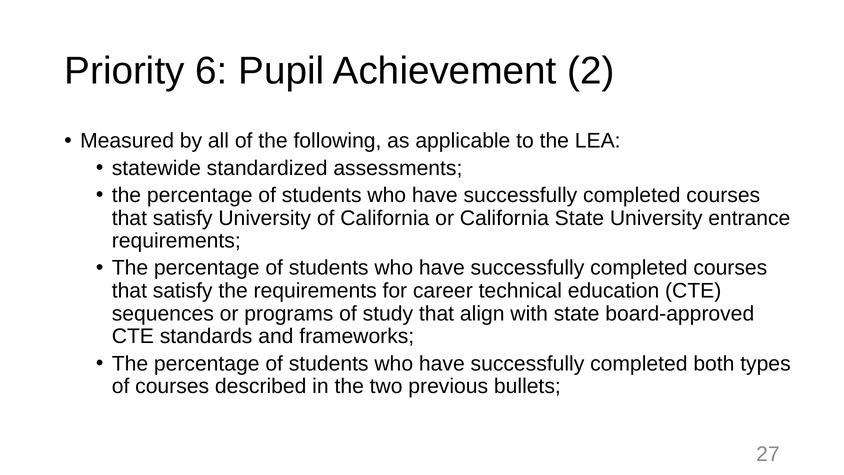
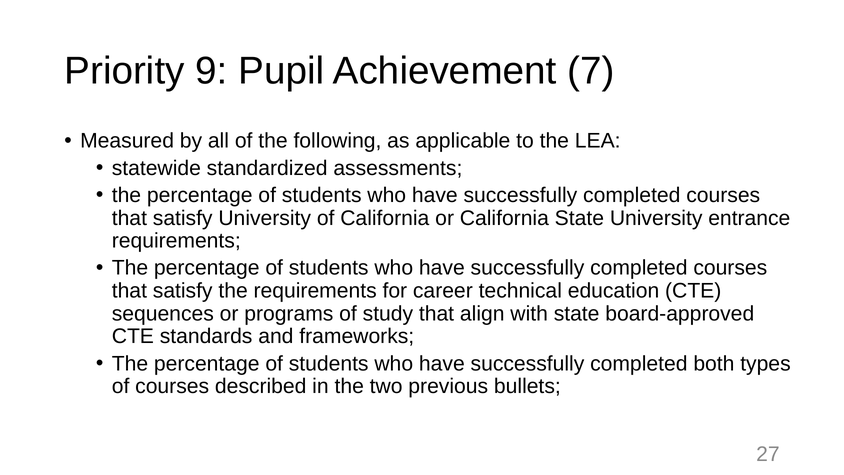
6: 6 -> 9 (211, 71)
2: 2 -> 7 (591, 71)
